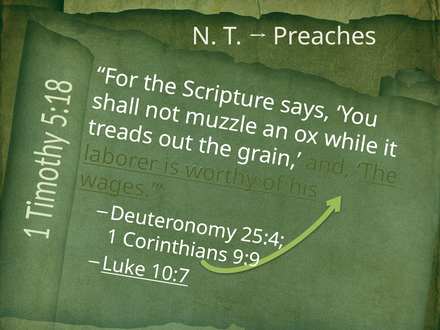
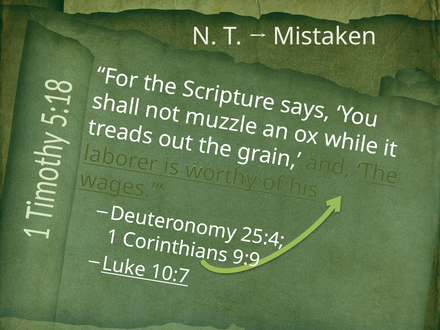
Preaches: Preaches -> Mistaken (325, 37)
